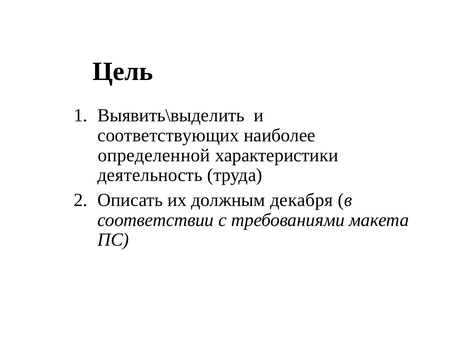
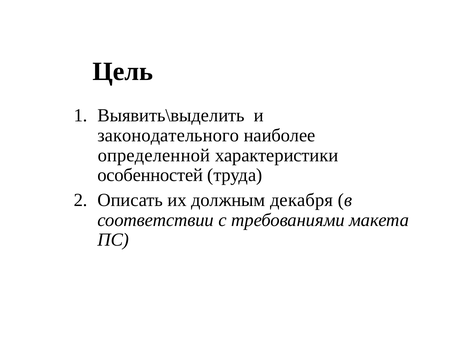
соответствующих: соответствующих -> законодательного (168, 135)
деятельность: деятельность -> особенностей (150, 175)
